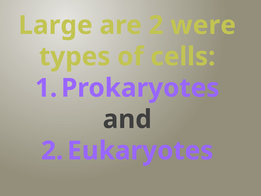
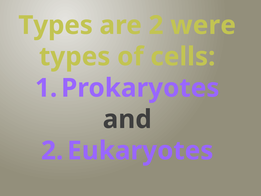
Large: Large -> Types (56, 25)
